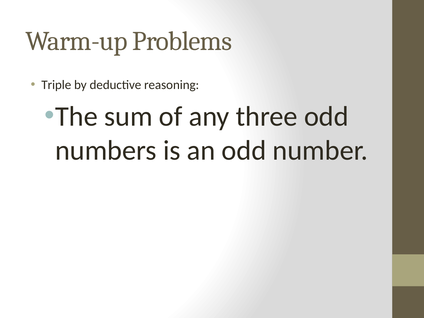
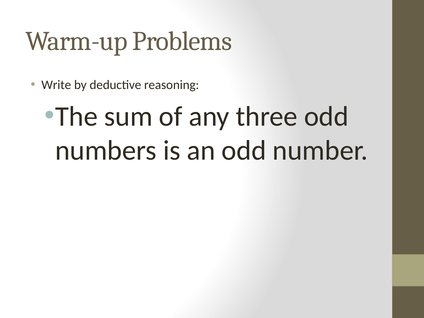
Triple: Triple -> Write (56, 85)
